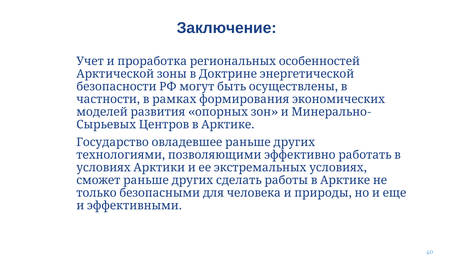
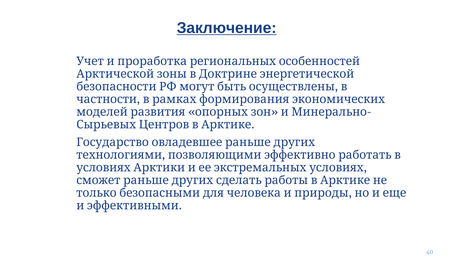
Заключение underline: none -> present (227, 28)
